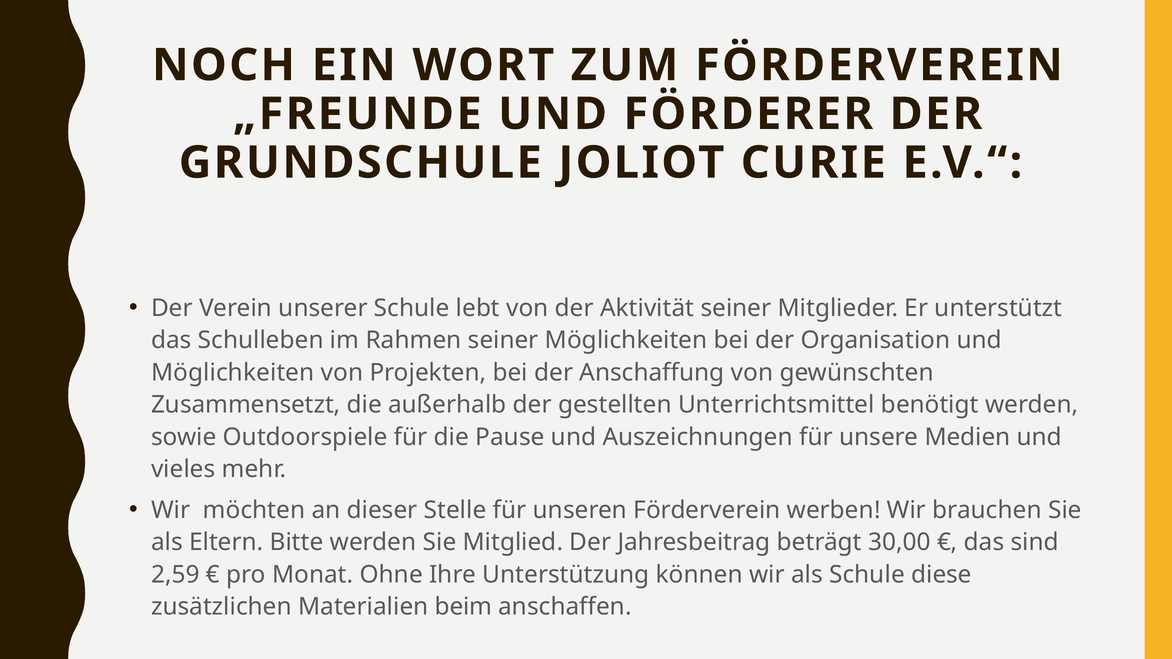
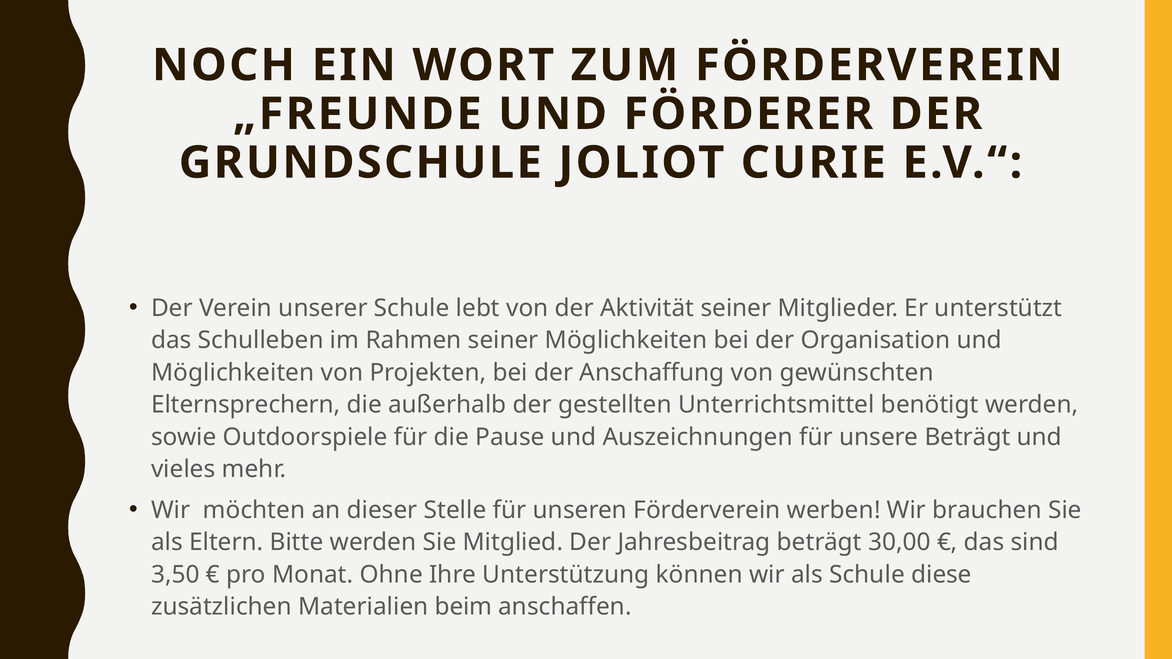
Zusammensetzt: Zusammensetzt -> Elternsprechern (246, 405)
unsere Medien: Medien -> Beträgt (968, 437)
2,59: 2,59 -> 3,50 (175, 575)
